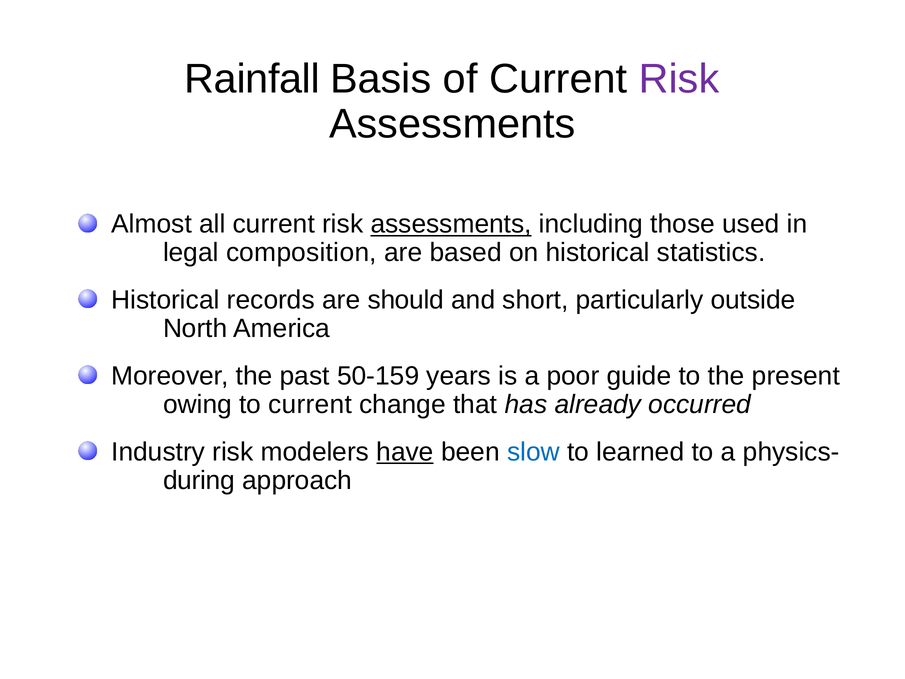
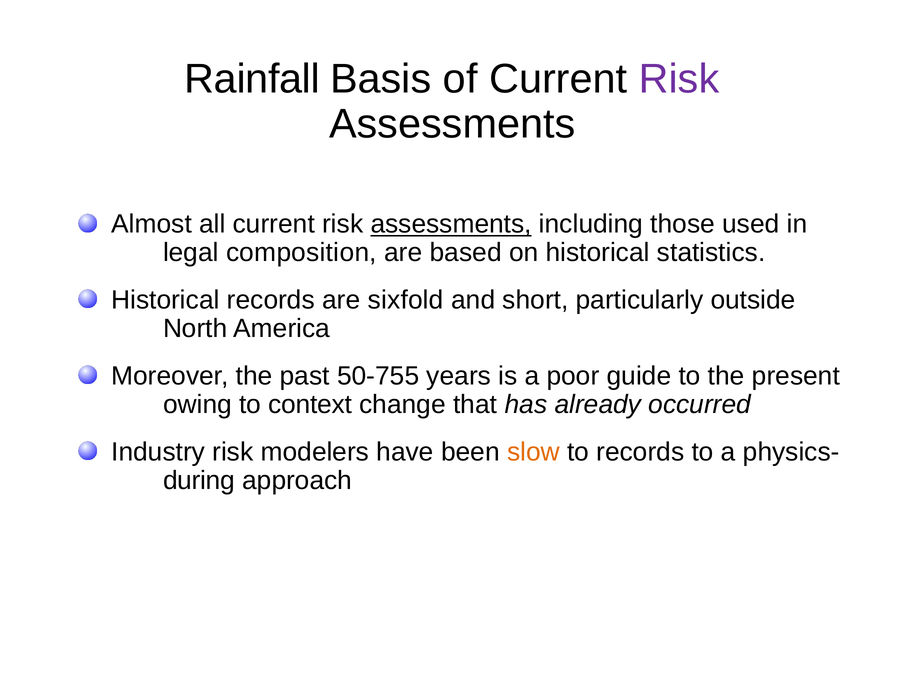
should: should -> sixfold (406, 300)
50-159: 50-159 -> 50-755 (378, 376)
to current: current -> context (310, 404)
have underline: present -> none (405, 452)
slow colour: blue -> orange (533, 452)
to learned: learned -> records (640, 452)
